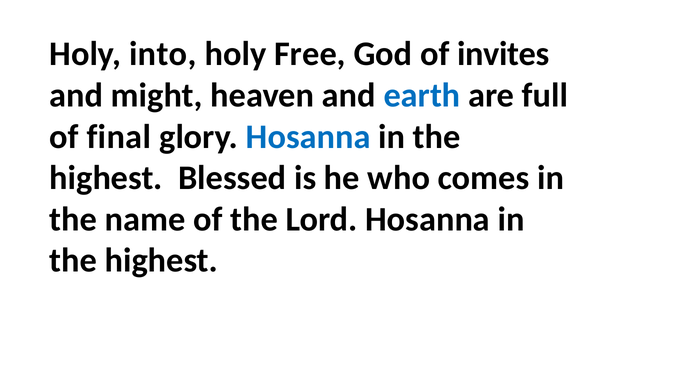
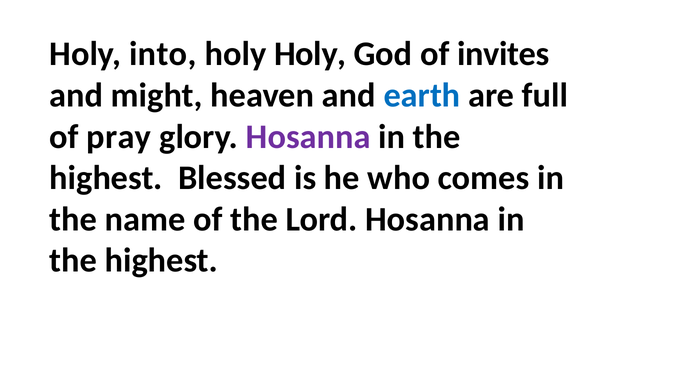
holy Free: Free -> Holy (310, 54)
final: final -> pray (119, 137)
Hosanna colour: blue -> purple (308, 137)
